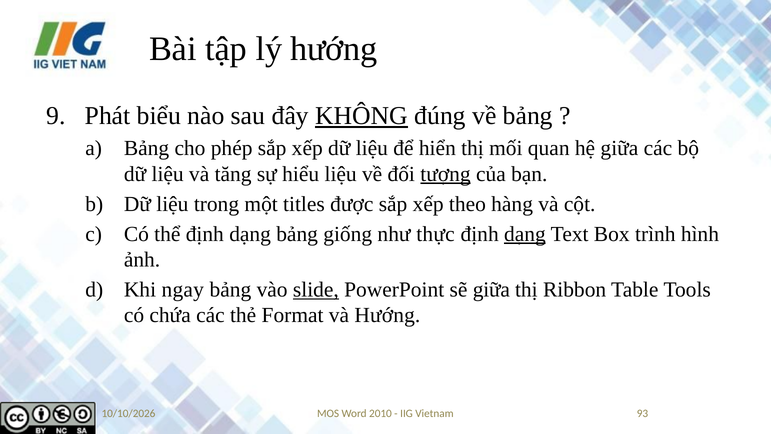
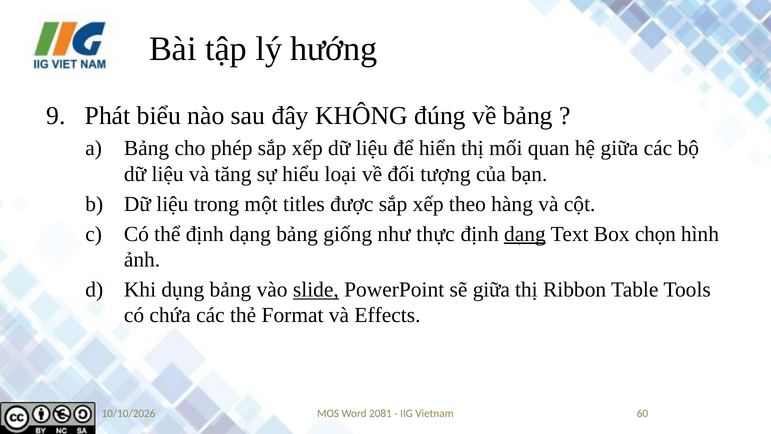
KHÔNG underline: present -> none (362, 116)
hiểu liệu: liệu -> loại (341, 174)
tượng underline: present -> none (445, 174)
trình: trình -> chọn (655, 234)
ngay: ngay -> dụng (183, 289)
và Hướng: Hướng -> Effects (387, 315)
2010: 2010 -> 2081 (380, 413)
93: 93 -> 60 (643, 413)
